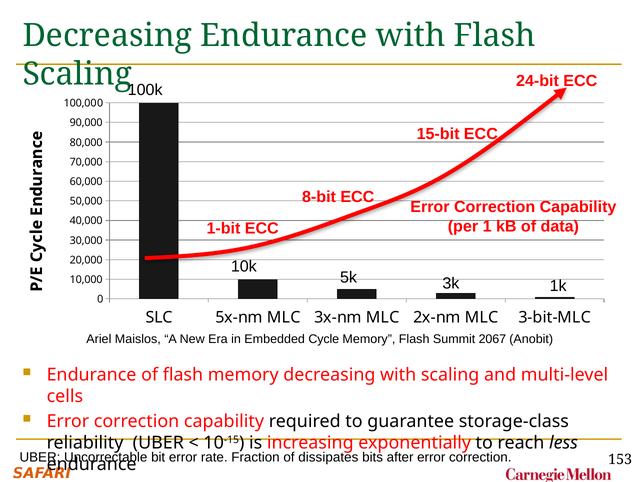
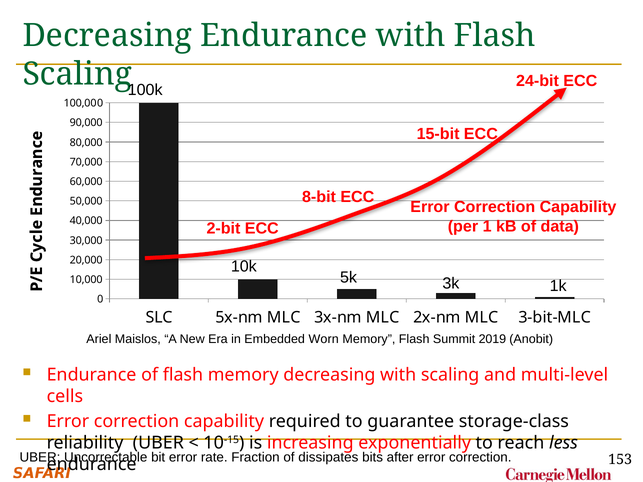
1-bit: 1-bit -> 2-bit (223, 229)
Cycle: Cycle -> Worn (324, 339)
2067: 2067 -> 2019 (492, 339)
